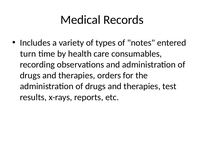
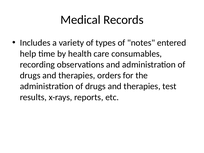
turn: turn -> help (28, 54)
